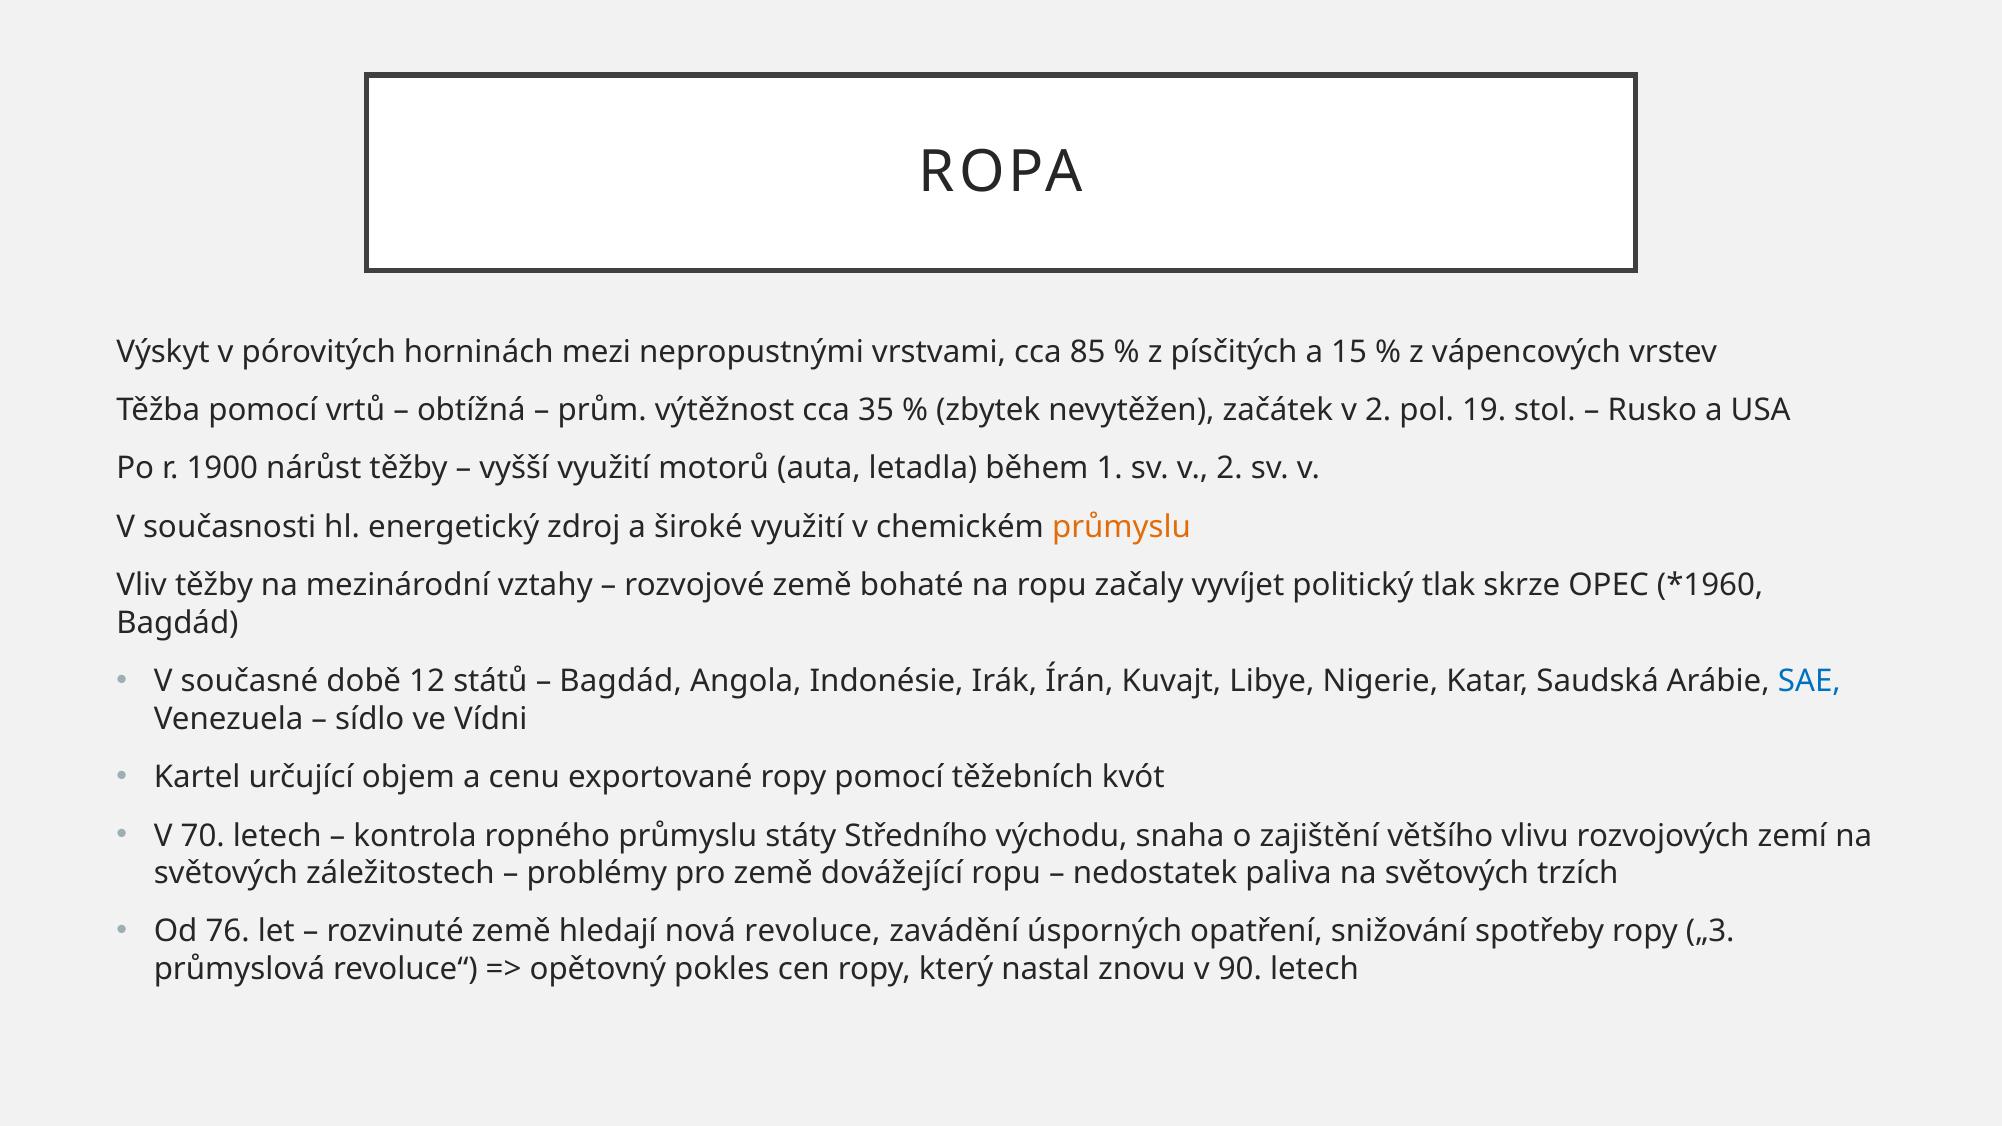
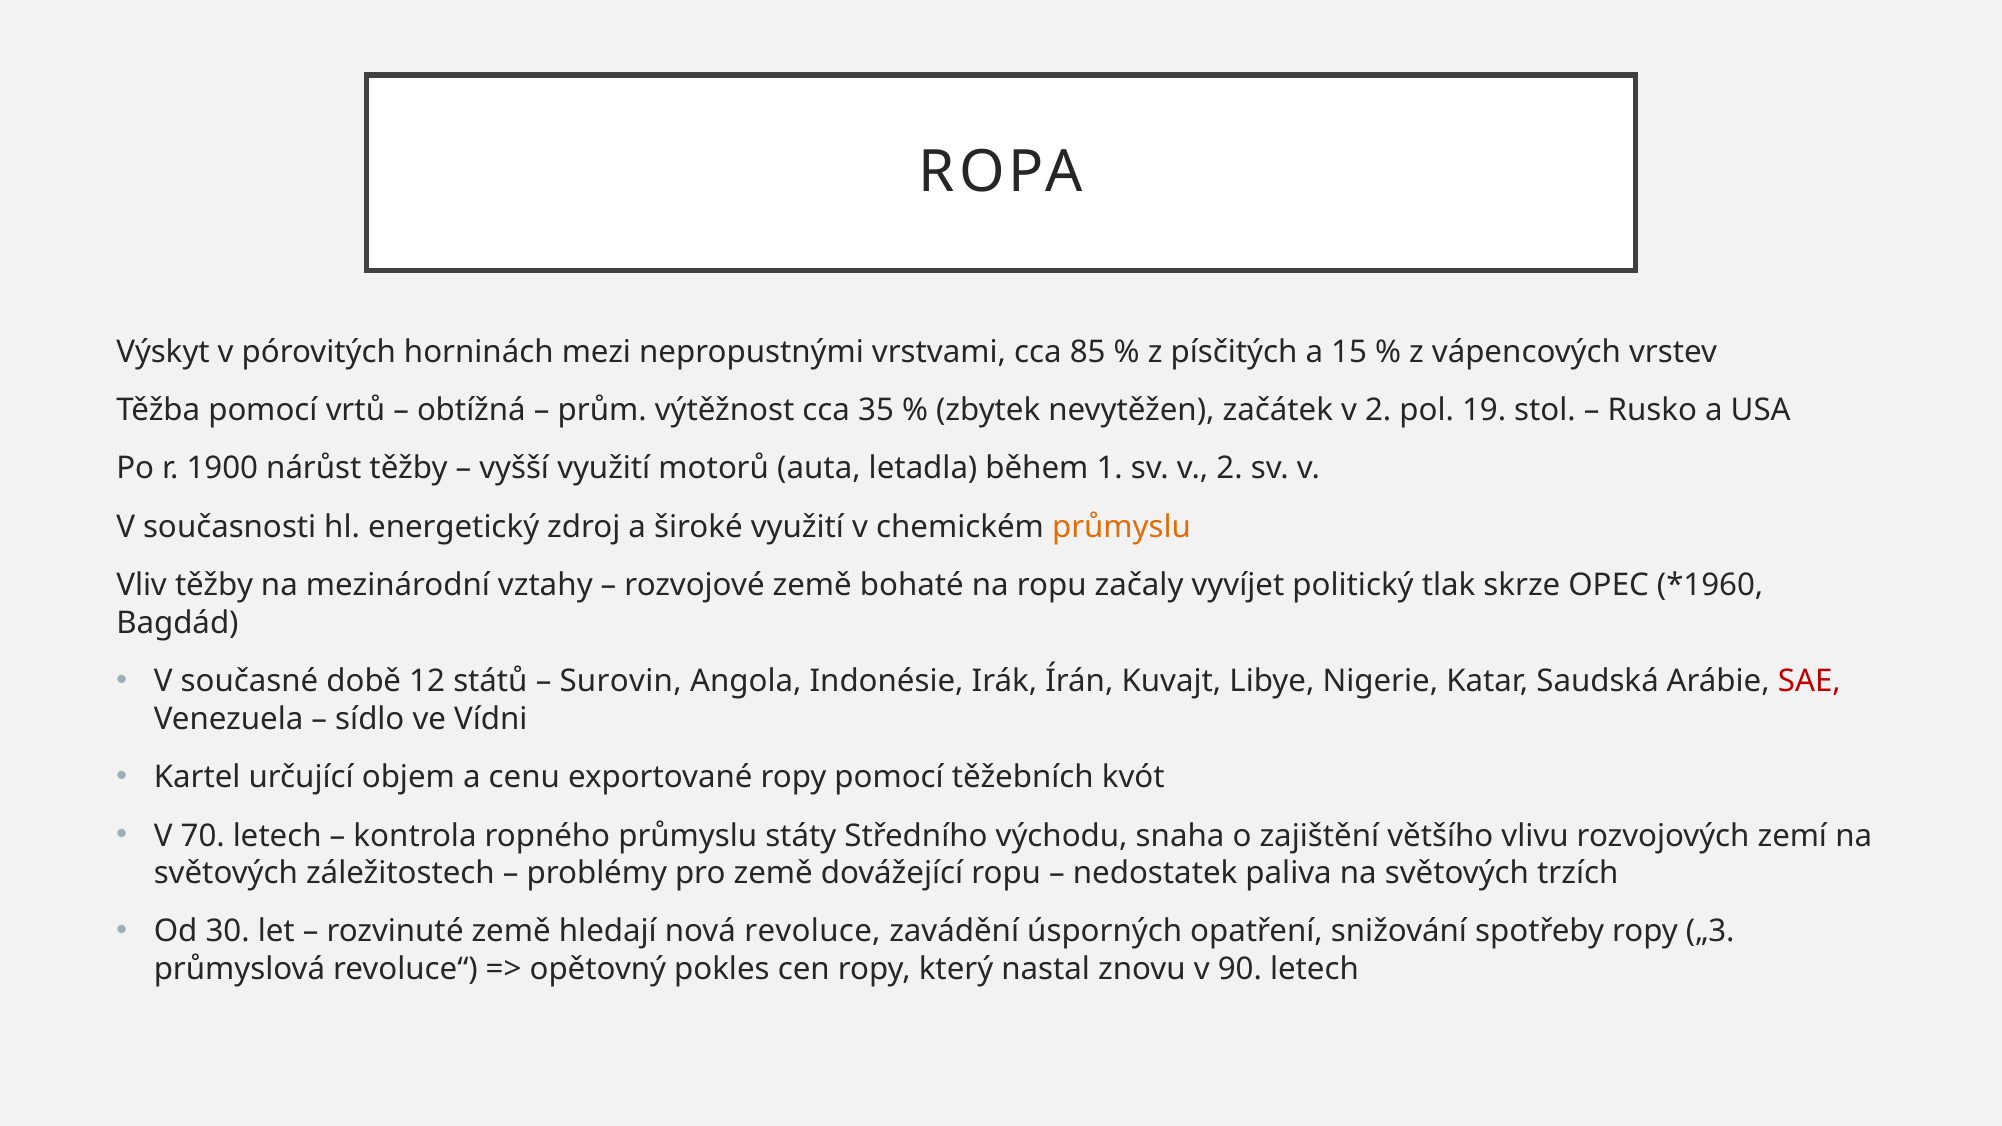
Bagdád: Bagdád -> Surovin (621, 681)
SAE colour: blue -> red (1809, 681)
76: 76 -> 30 (228, 932)
